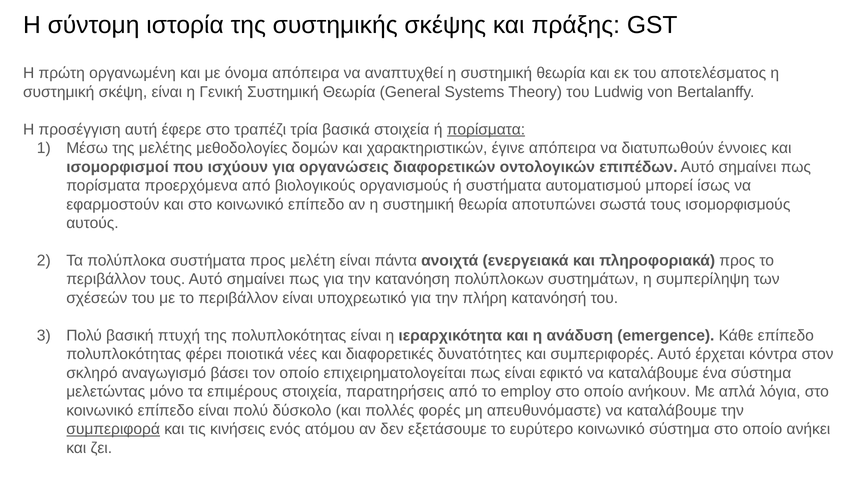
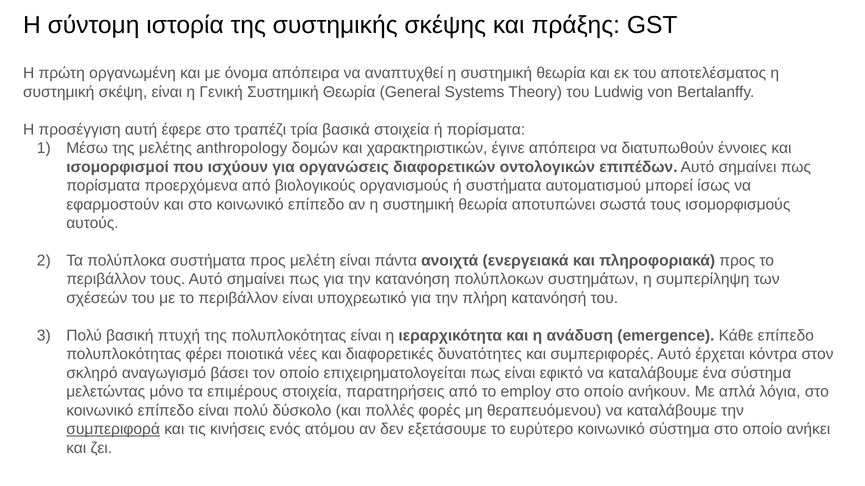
πορίσματα underline: present -> none (486, 130)
μεθοδολογίες: μεθοδολογίες -> anthropology (242, 148)
απευθυνόμαστε: απευθυνόμαστε -> θεραπευόμενου (544, 411)
